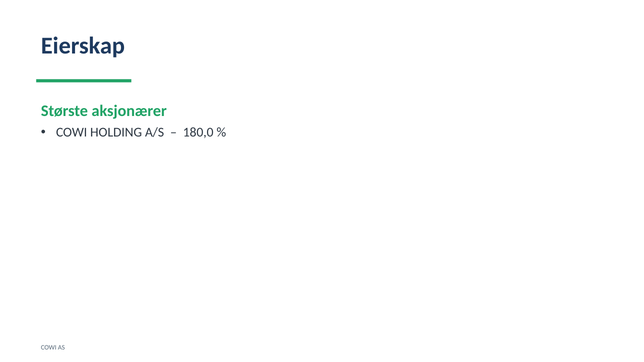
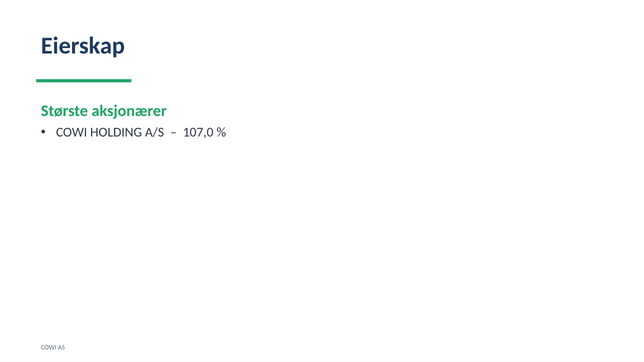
180,0: 180,0 -> 107,0 (198, 132)
